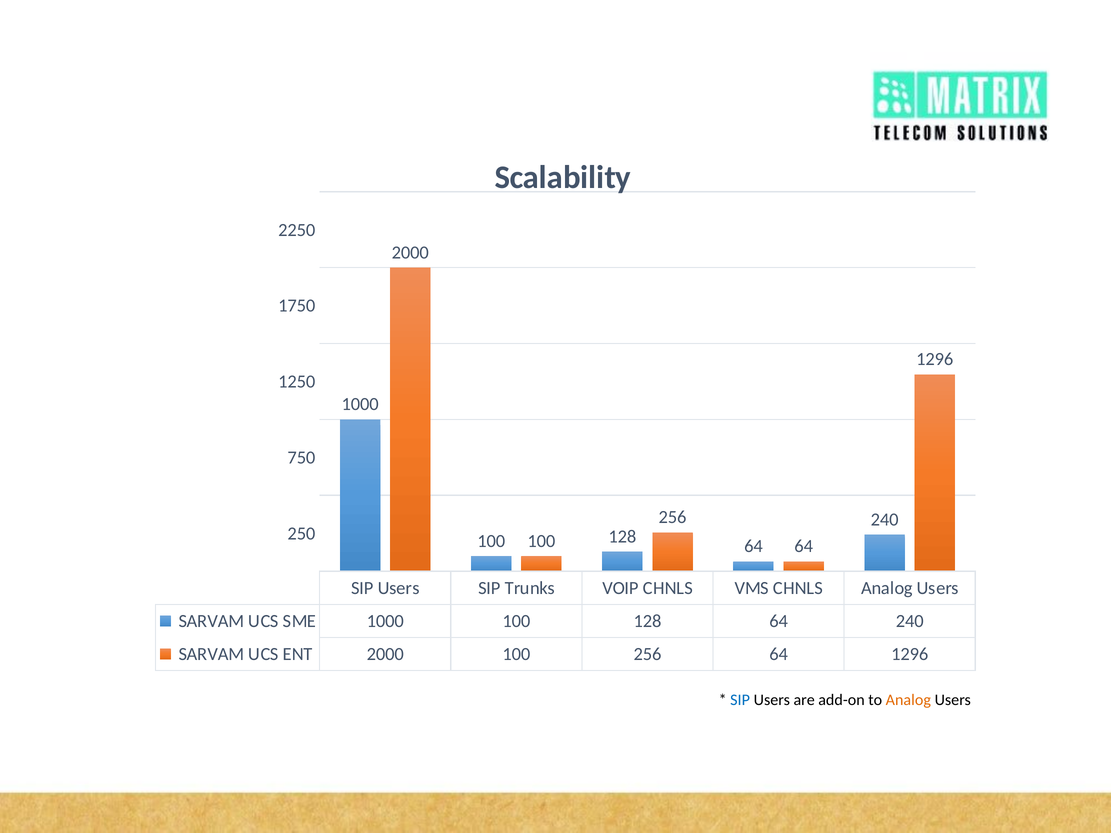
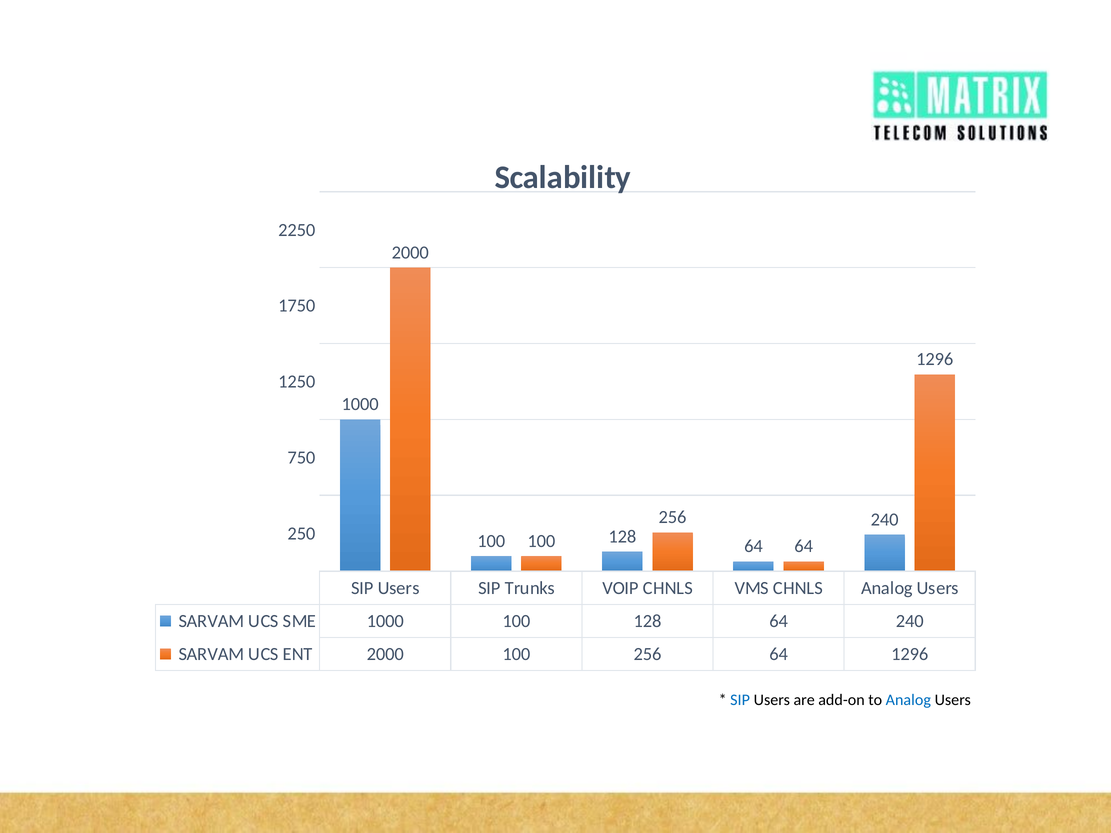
Analog colour: orange -> blue (908, 700)
